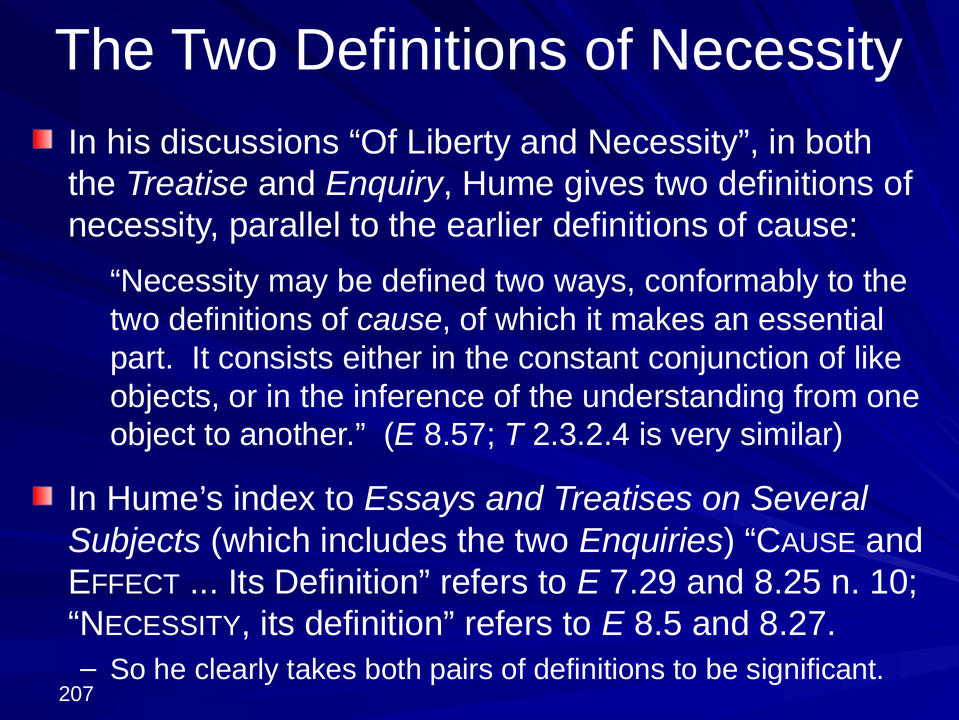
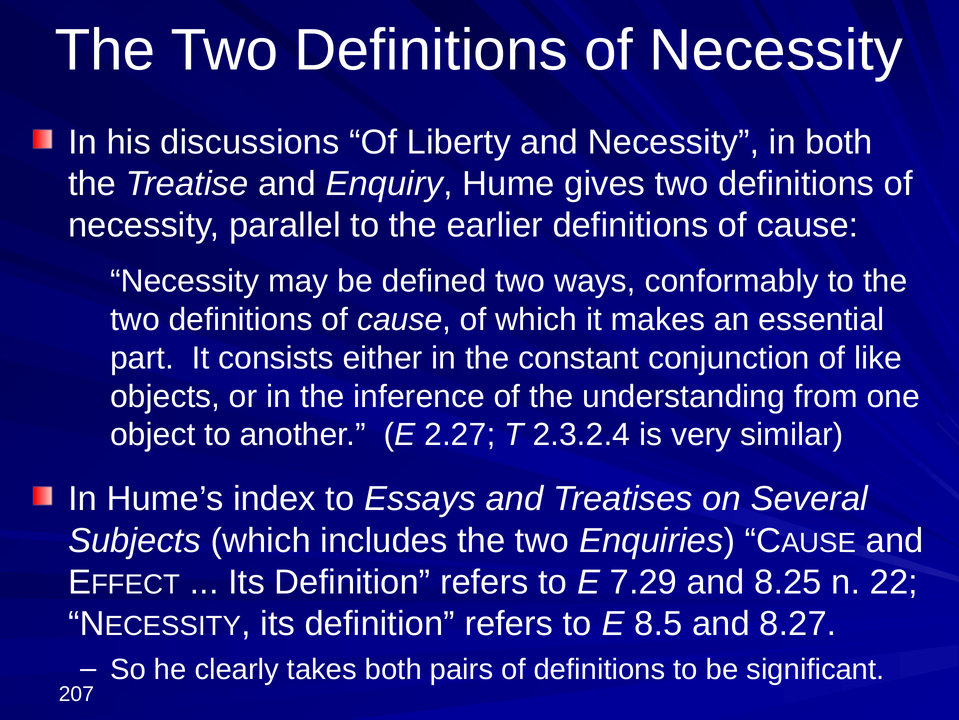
8.57: 8.57 -> 2.27 (460, 434)
10: 10 -> 22 (894, 582)
